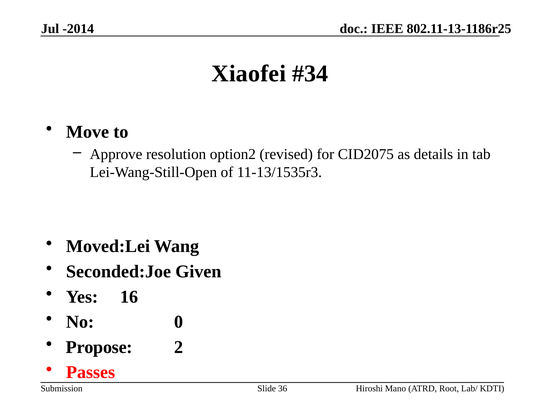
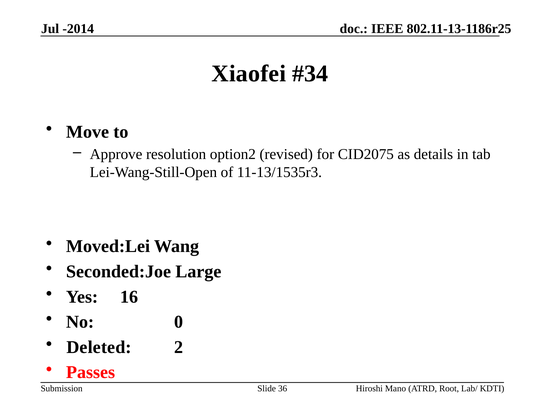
Given: Given -> Large (199, 272)
Propose: Propose -> Deleted (99, 347)
